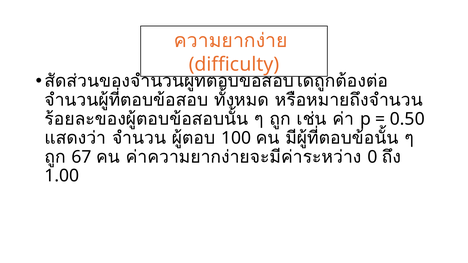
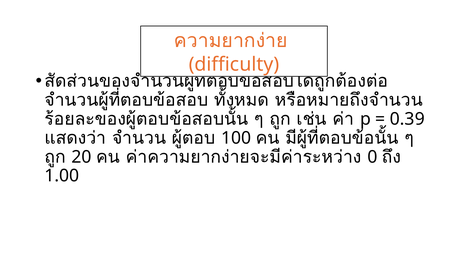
0.50: 0.50 -> 0.39 (407, 119)
67: 67 -> 20 (82, 157)
